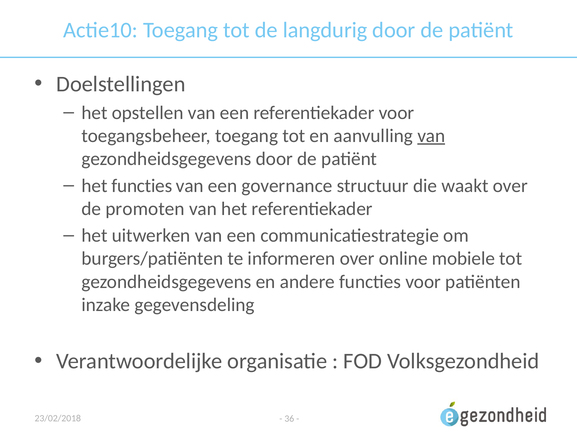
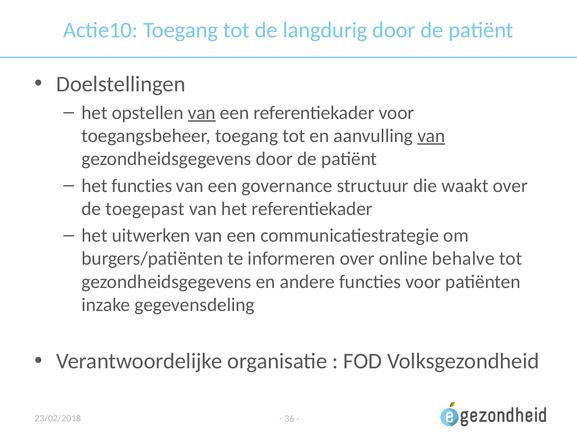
van underline: none -> present (202, 113)
promoten: promoten -> toegepast (145, 209)
mobiele: mobiele -> behalve (463, 259)
